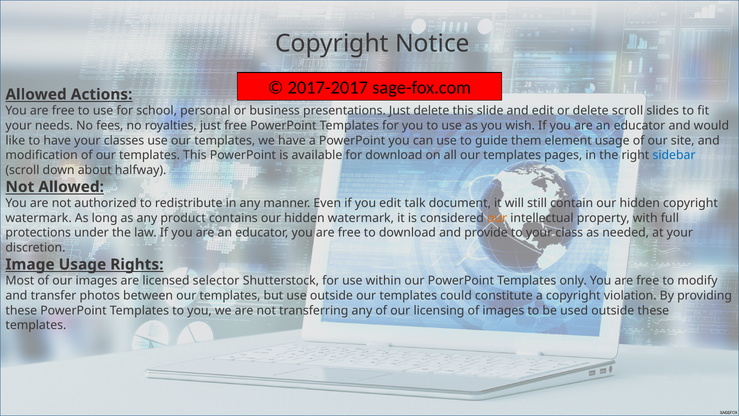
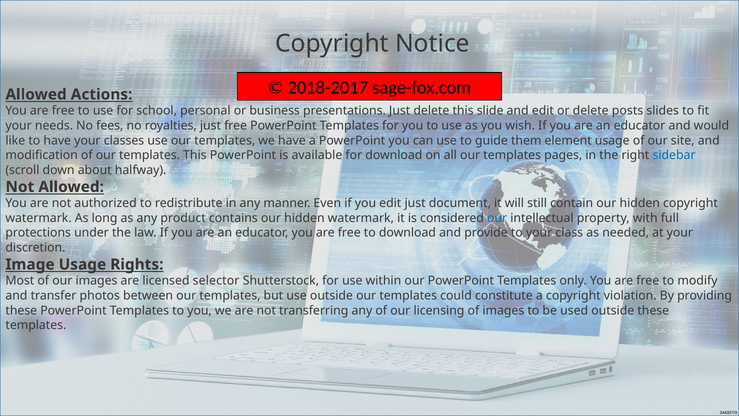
2017-2017: 2017-2017 -> 2018-2017 (328, 88)
delete scroll: scroll -> posts (628, 111)
edit talk: talk -> just (415, 203)
our colour: orange -> blue (497, 218)
